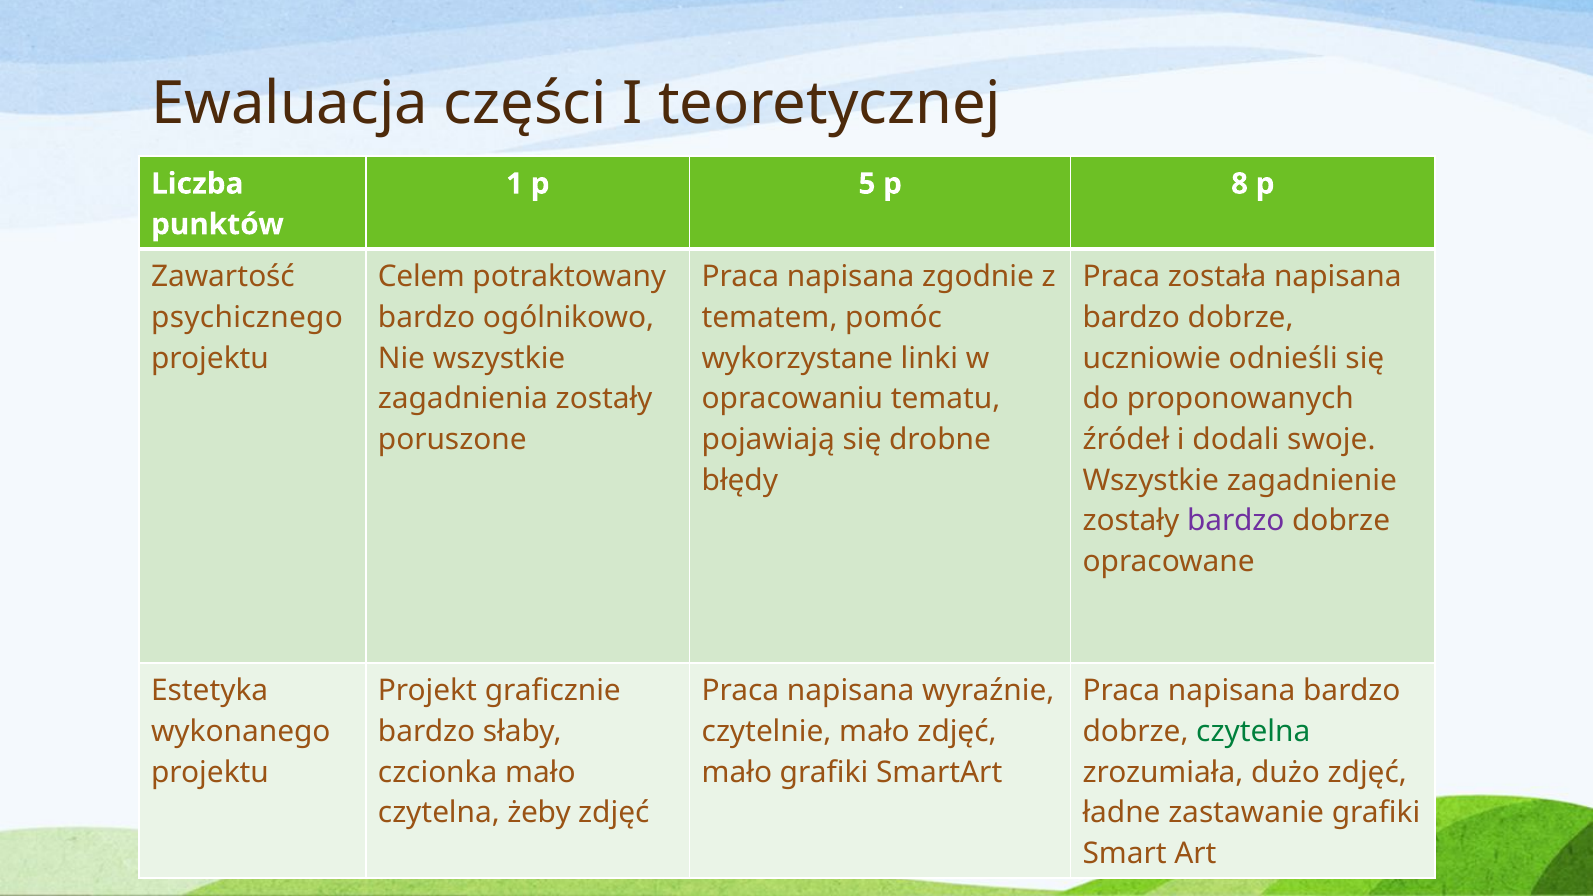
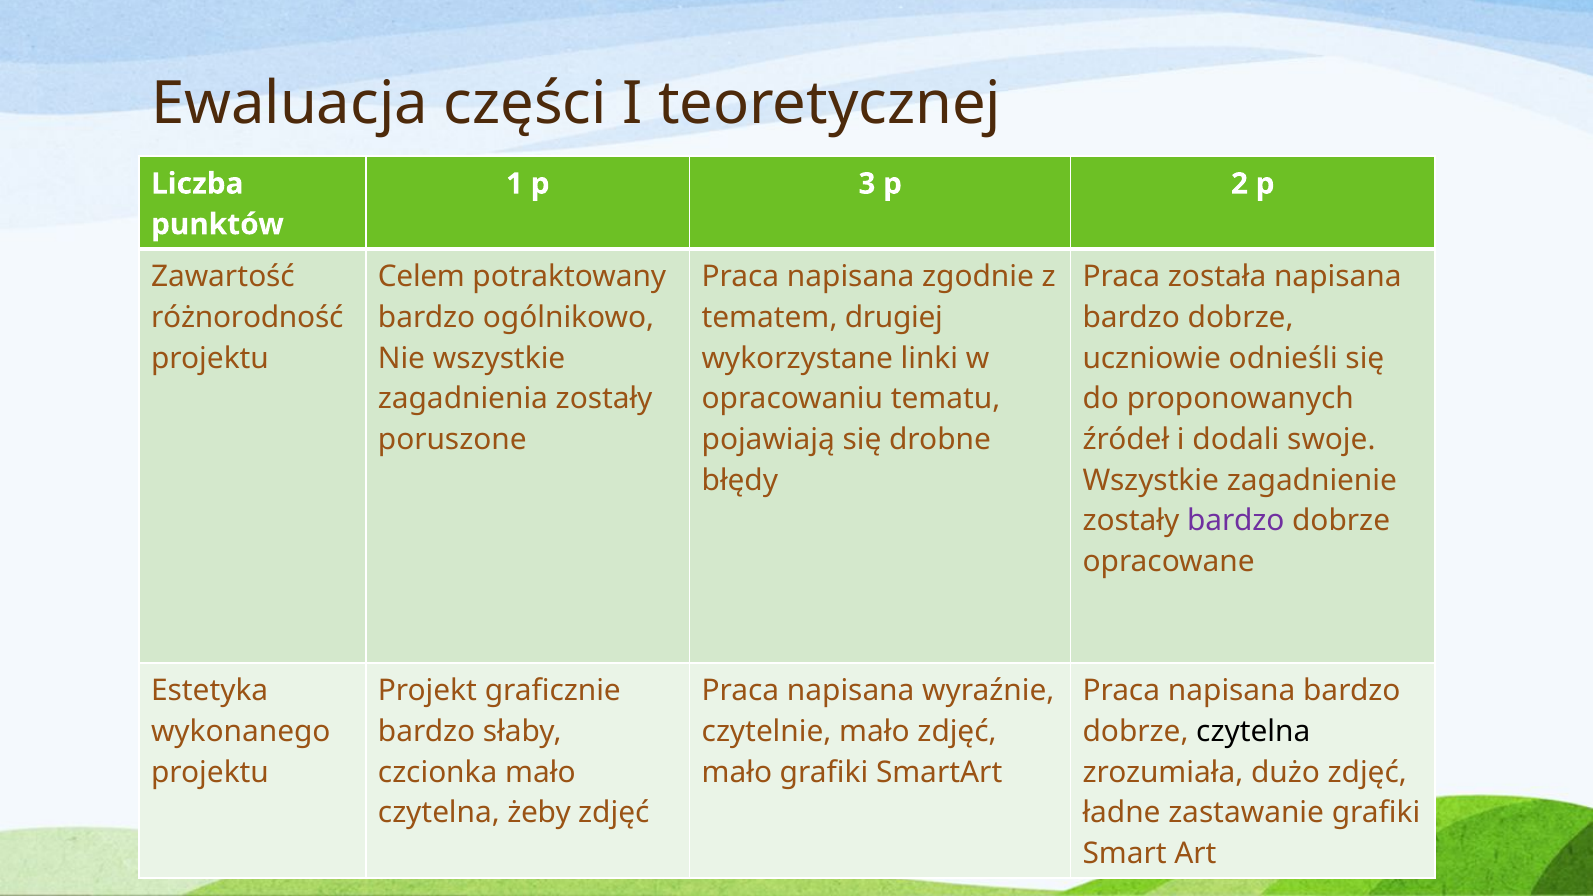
5: 5 -> 3 (867, 184)
8: 8 -> 2 (1240, 184)
psychicznego: psychicznego -> różnorodność (247, 318)
pomóc: pomóc -> drugiej (894, 318)
czytelna colour: green -> black (1253, 732)
